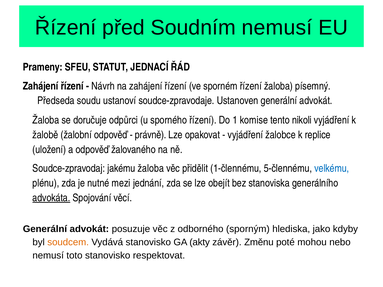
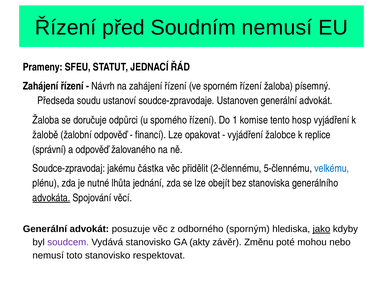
nikoli: nikoli -> hosp (302, 120)
právně: právně -> financí (151, 135)
uložení: uložení -> správní (49, 150)
jakému žaloba: žaloba -> částka (151, 169)
1-člennému: 1-člennému -> 2-člennému (236, 169)
mezi: mezi -> lhůta (121, 183)
jako underline: none -> present (322, 229)
soudcem colour: orange -> purple (68, 242)
